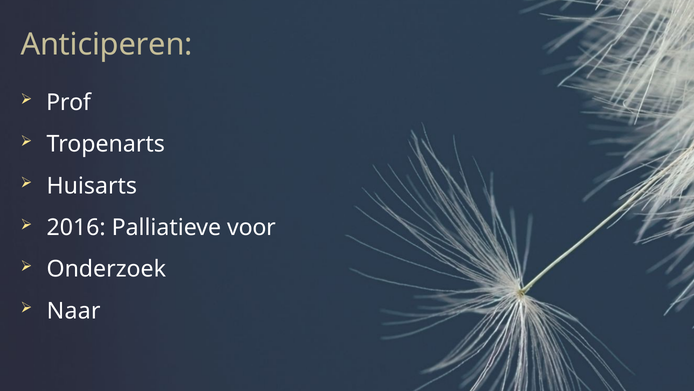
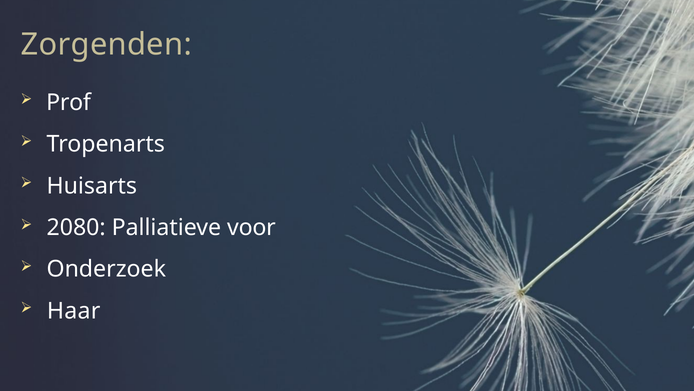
Anticiperen: Anticiperen -> Zorgenden (106, 44)
2016: 2016 -> 2080 (76, 227)
Naar: Naar -> Haar (74, 311)
